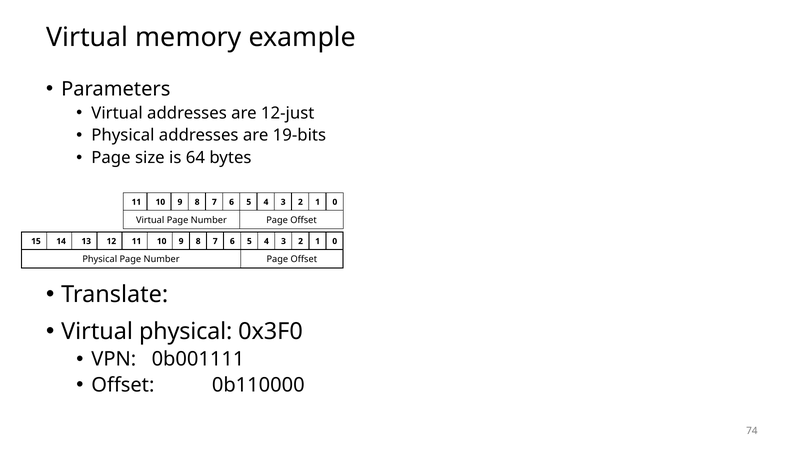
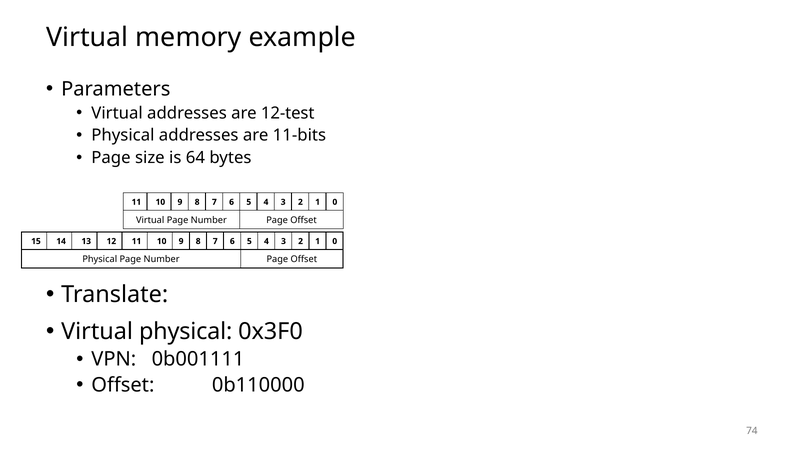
12-just: 12-just -> 12-test (288, 113)
19-bits: 19-bits -> 11-bits (299, 135)
